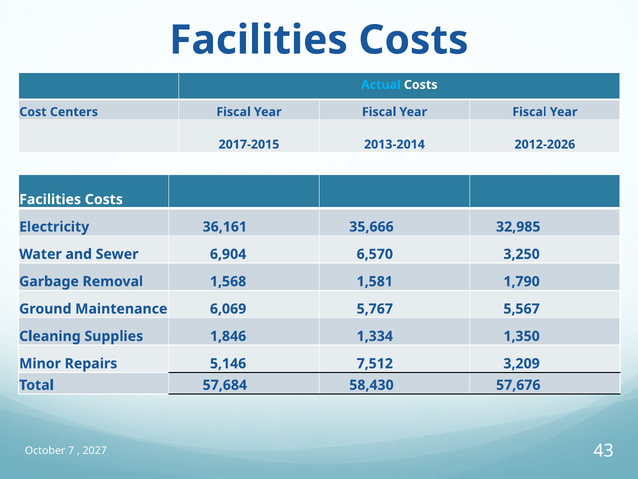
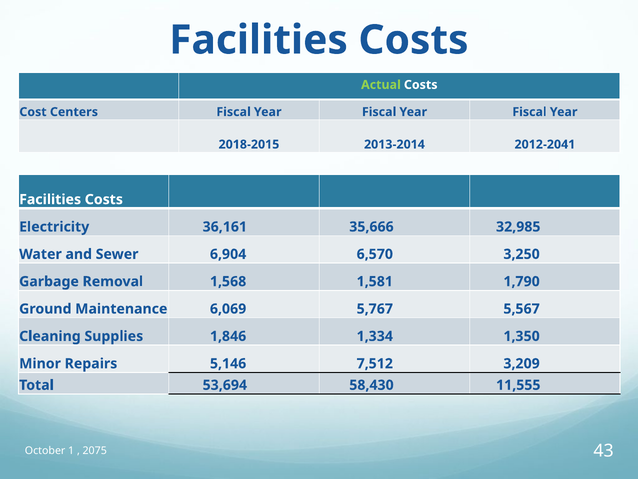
Actual colour: light blue -> light green (381, 85)
2017-2015: 2017-2015 -> 2018-2015 (249, 144)
2012-2026: 2012-2026 -> 2012-2041 (545, 144)
57,684: 57,684 -> 53,694 (225, 385)
57,676: 57,676 -> 11,555 (518, 385)
7: 7 -> 1 (71, 450)
2027: 2027 -> 2075 (95, 450)
